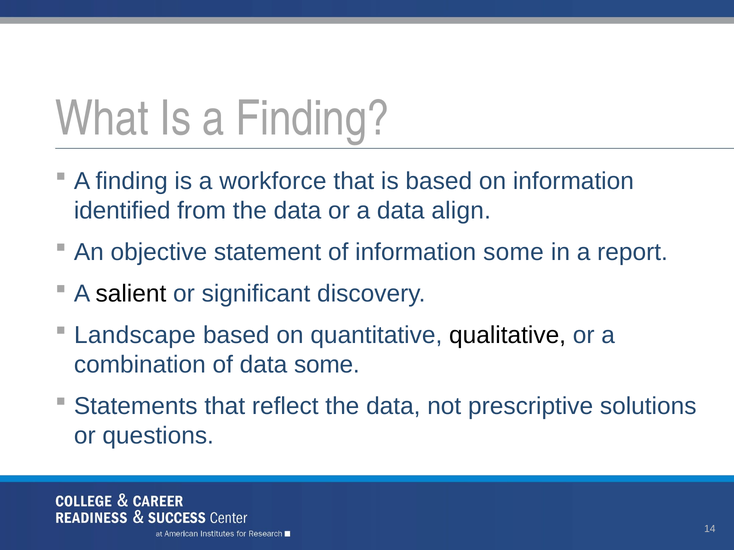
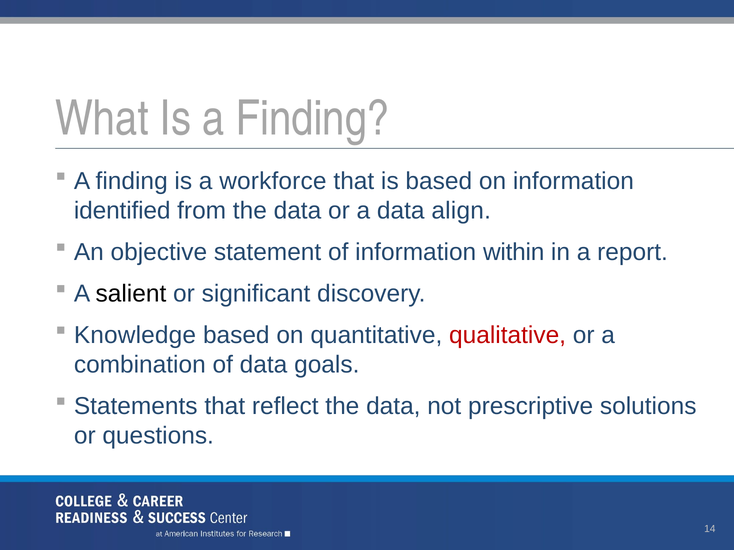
information some: some -> within (514, 252)
Landscape: Landscape -> Knowledge (135, 336)
qualitative colour: black -> red (508, 336)
data some: some -> goals (327, 365)
